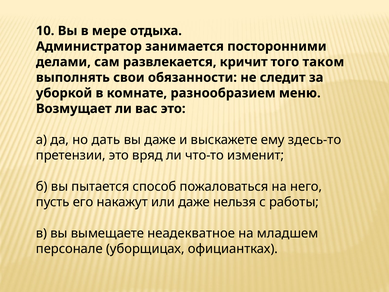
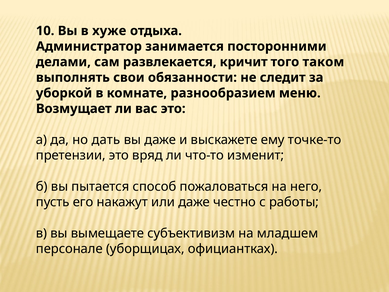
мере: мере -> хуже (109, 31)
здесь-то: здесь-то -> точке-то (315, 140)
нельзя: нельзя -> честно (235, 202)
неадекватное: неадекватное -> субъективизм (191, 233)
